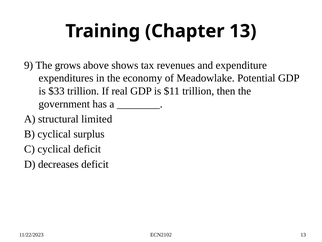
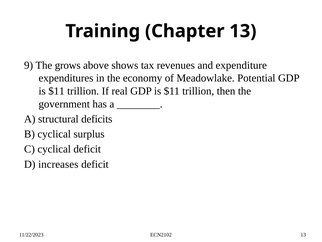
$33: $33 -> $11 (56, 91)
limited: limited -> deficits (97, 119)
decreases: decreases -> increases (58, 164)
